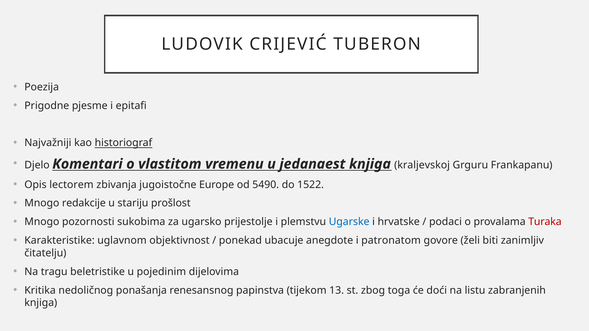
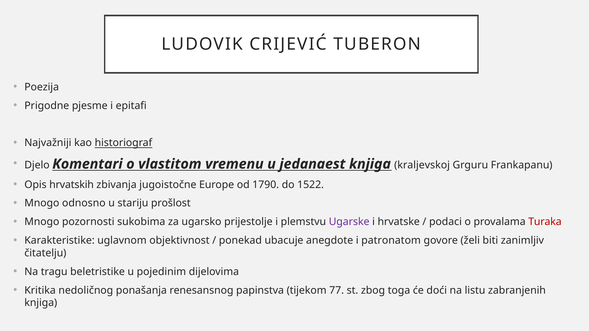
lectorem: lectorem -> hrvatskih (72, 185)
5490: 5490 -> 1790 (266, 185)
redakcije: redakcije -> odnosno (84, 203)
Ugarske colour: blue -> purple (349, 222)
13: 13 -> 77 (337, 291)
